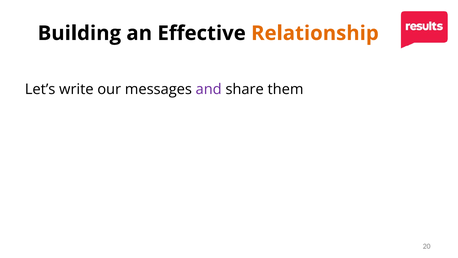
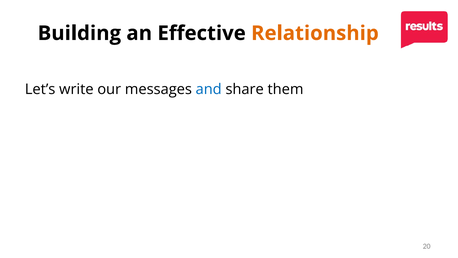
and colour: purple -> blue (209, 89)
